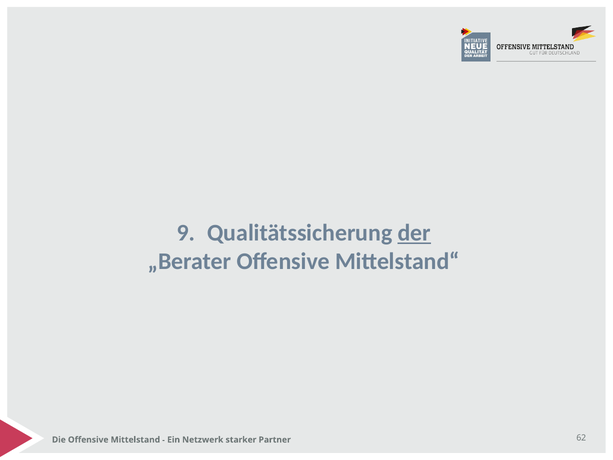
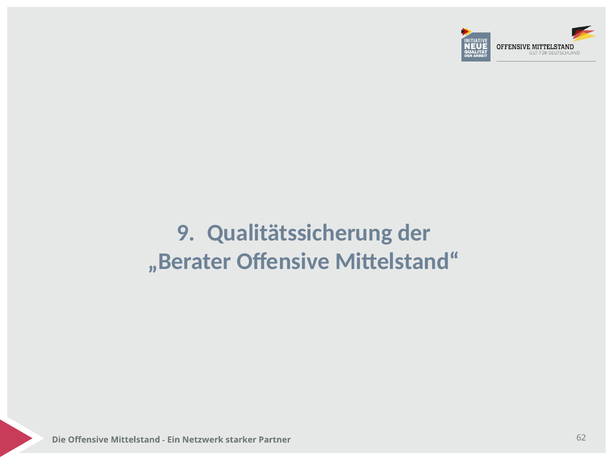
der underline: present -> none (414, 233)
